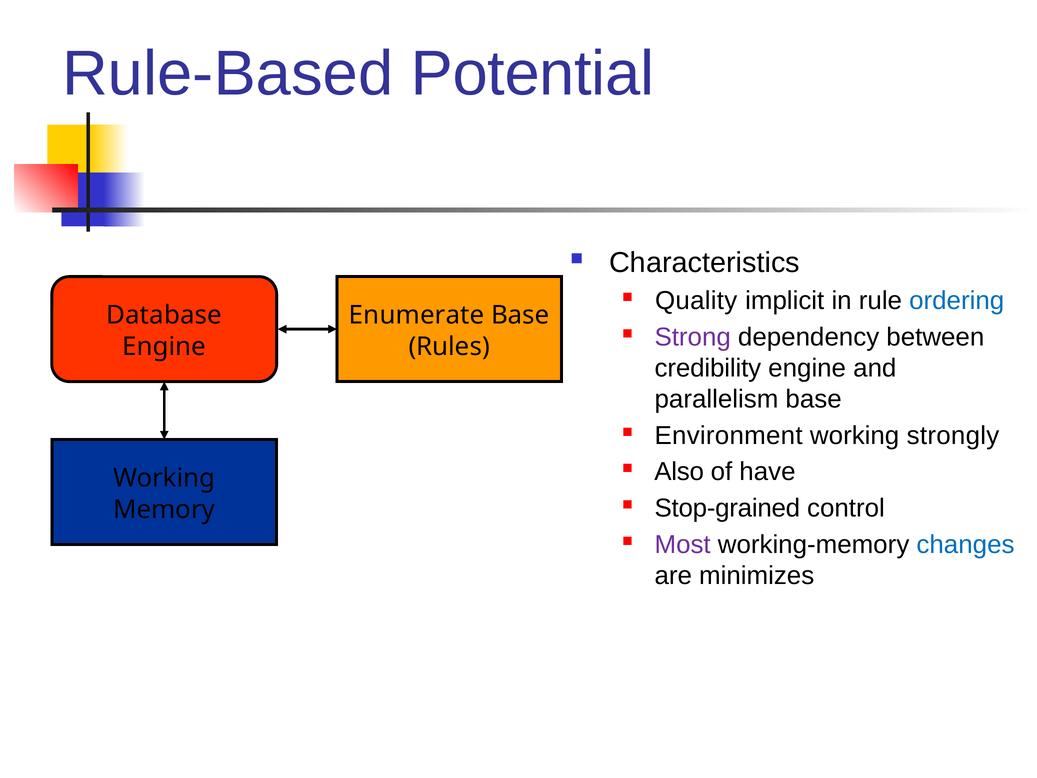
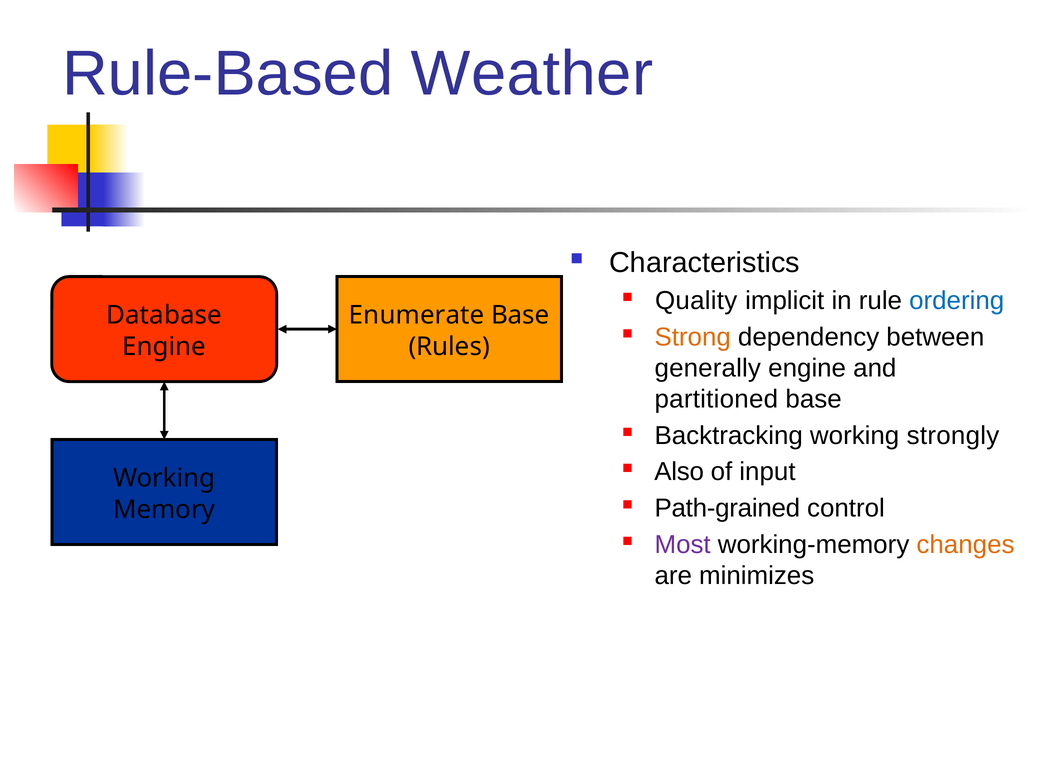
Potential: Potential -> Weather (532, 74)
Strong colour: purple -> orange (693, 337)
credibility: credibility -> generally (708, 368)
parallelism: parallelism -> partitioned (716, 399)
Environment: Environment -> Backtracking (729, 435)
have: have -> input (767, 472)
Stop-grained: Stop-grained -> Path-grained (727, 508)
changes colour: blue -> orange (965, 544)
